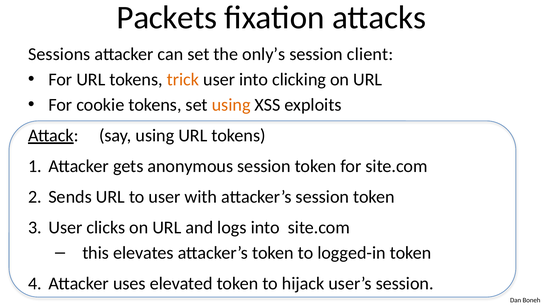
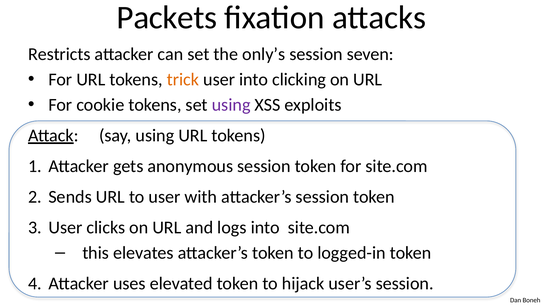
Sessions: Sessions -> Restricts (59, 54)
client: client -> seven (370, 54)
using colour: orange -> purple (231, 105)
